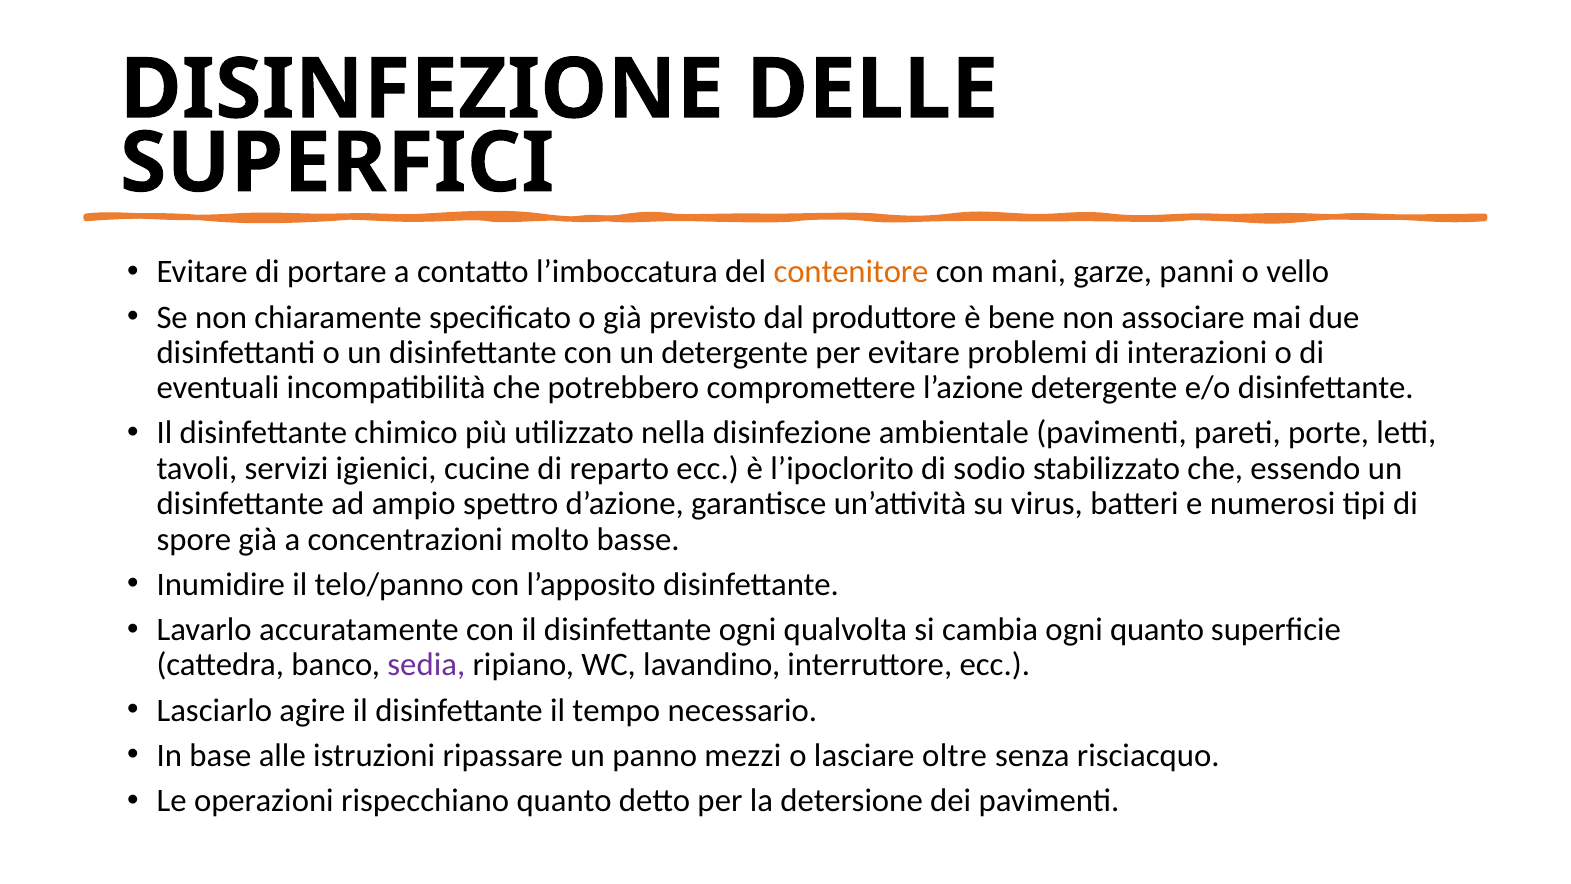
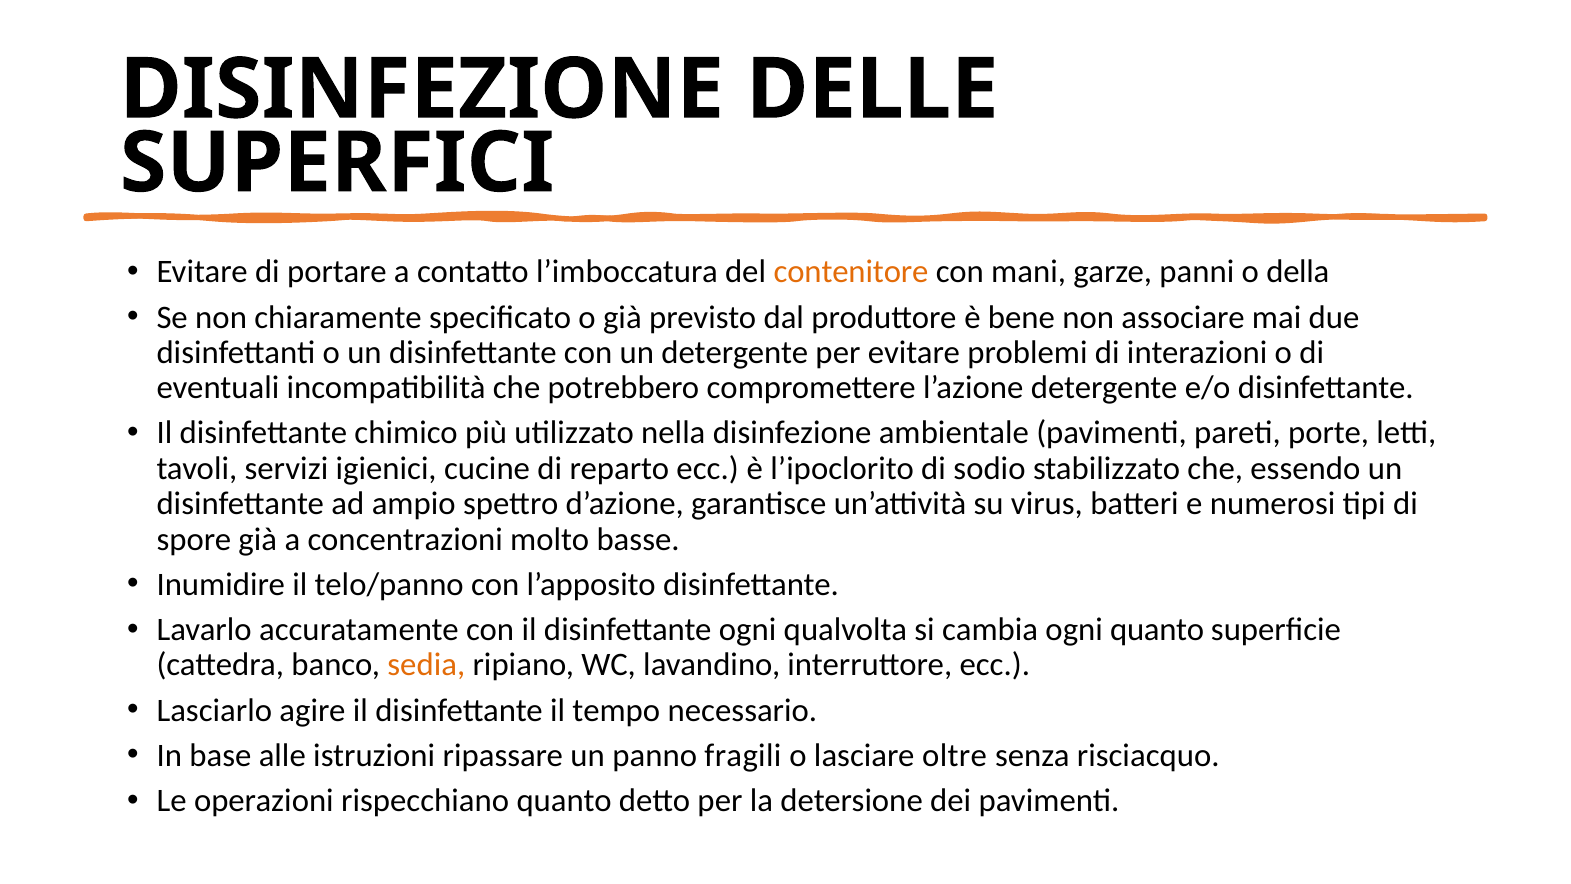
vello: vello -> della (1298, 272)
sedia colour: purple -> orange (426, 665)
mezzi: mezzi -> fragili (743, 755)
